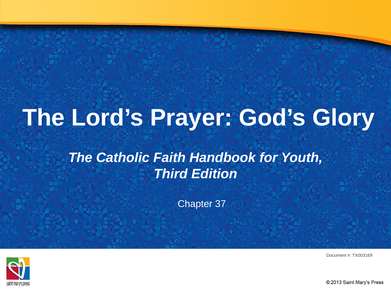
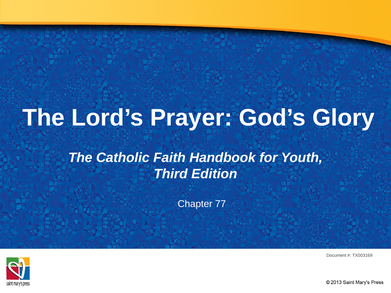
37: 37 -> 77 (221, 204)
